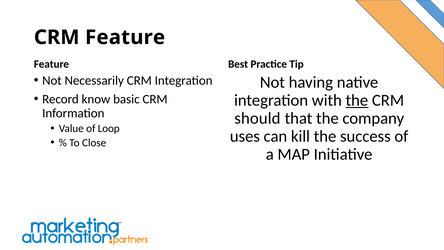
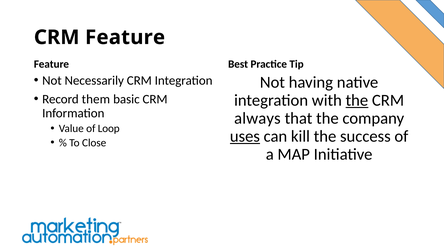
know: know -> them (96, 99)
should: should -> always (257, 118)
uses underline: none -> present (245, 136)
